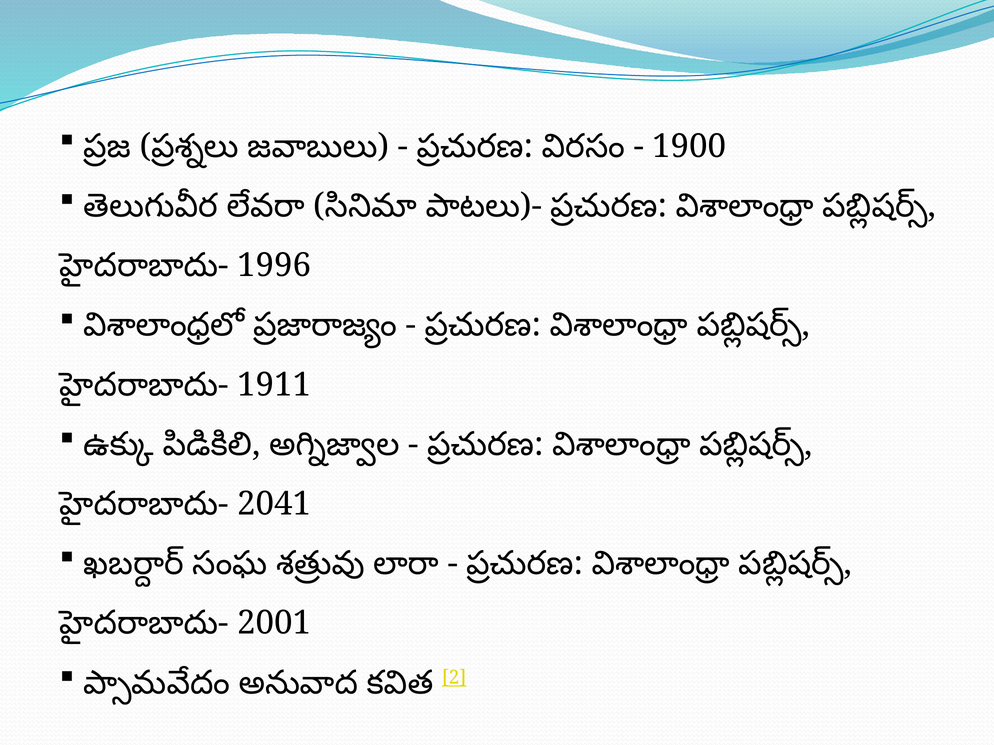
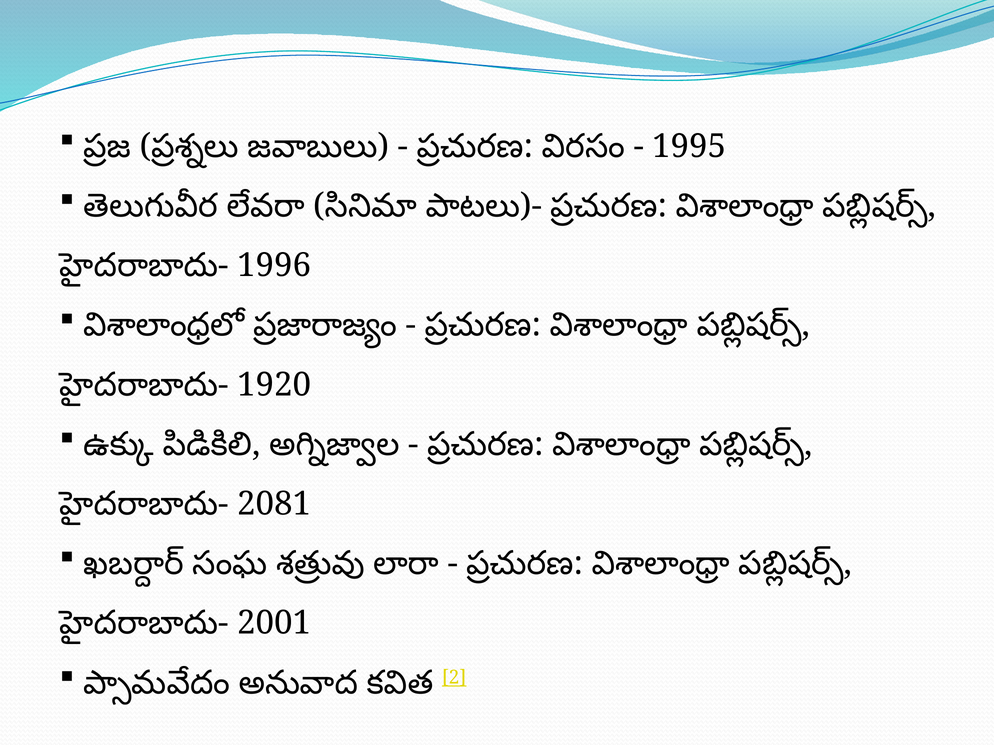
1900: 1900 -> 1995 (689, 146)
1911: 1911 -> 1920 (274, 385)
2041: 2041 -> 2081 (274, 504)
